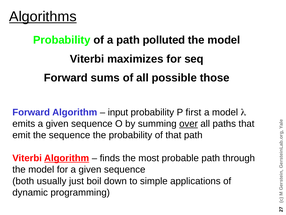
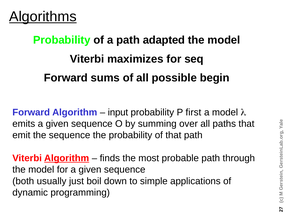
polluted: polluted -> adapted (164, 40)
those: those -> begin (215, 78)
over underline: present -> none (189, 123)
